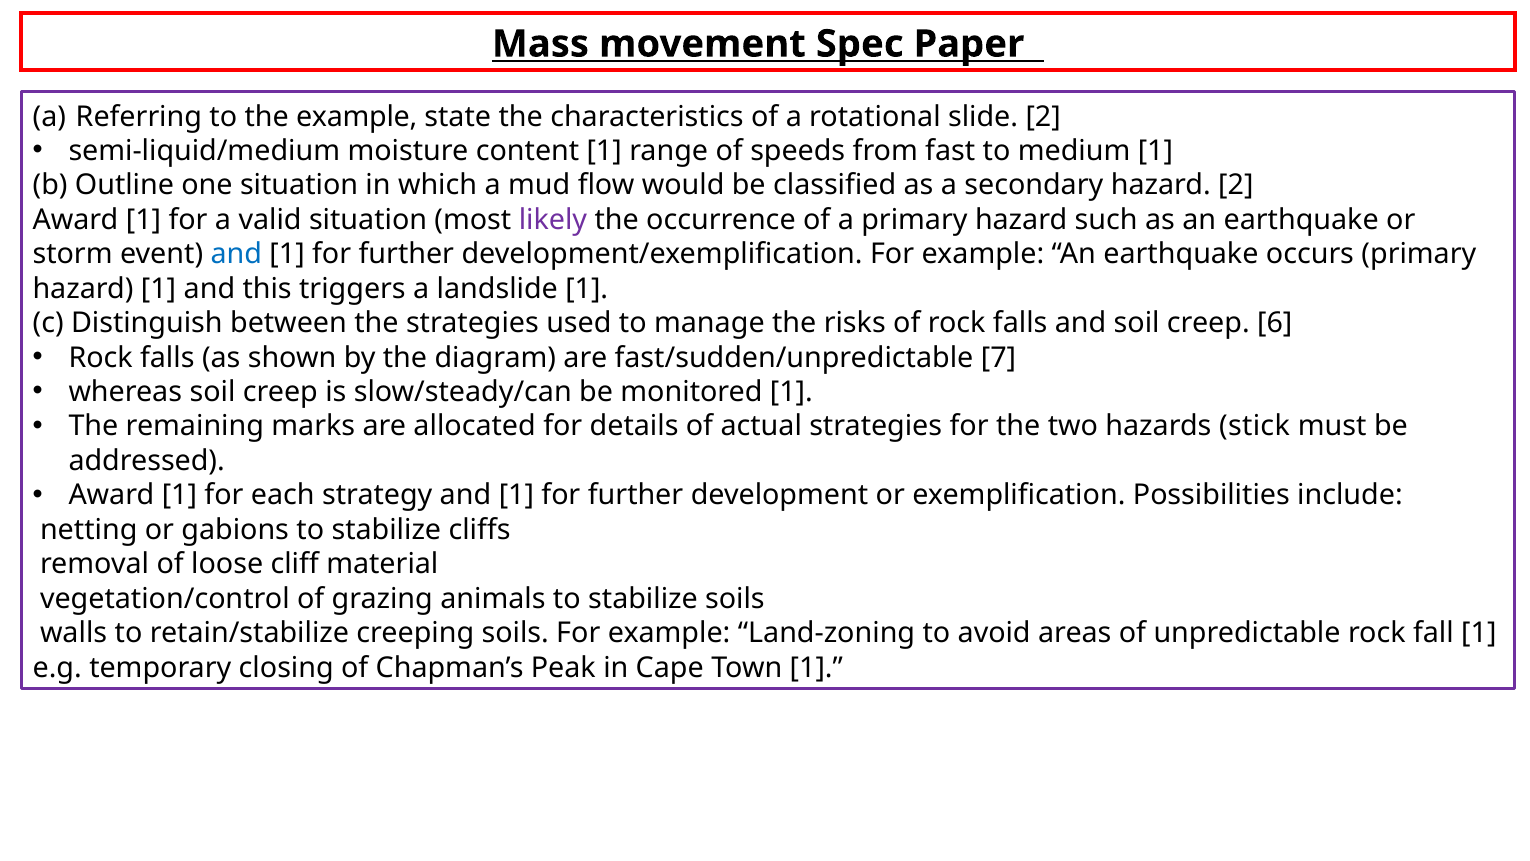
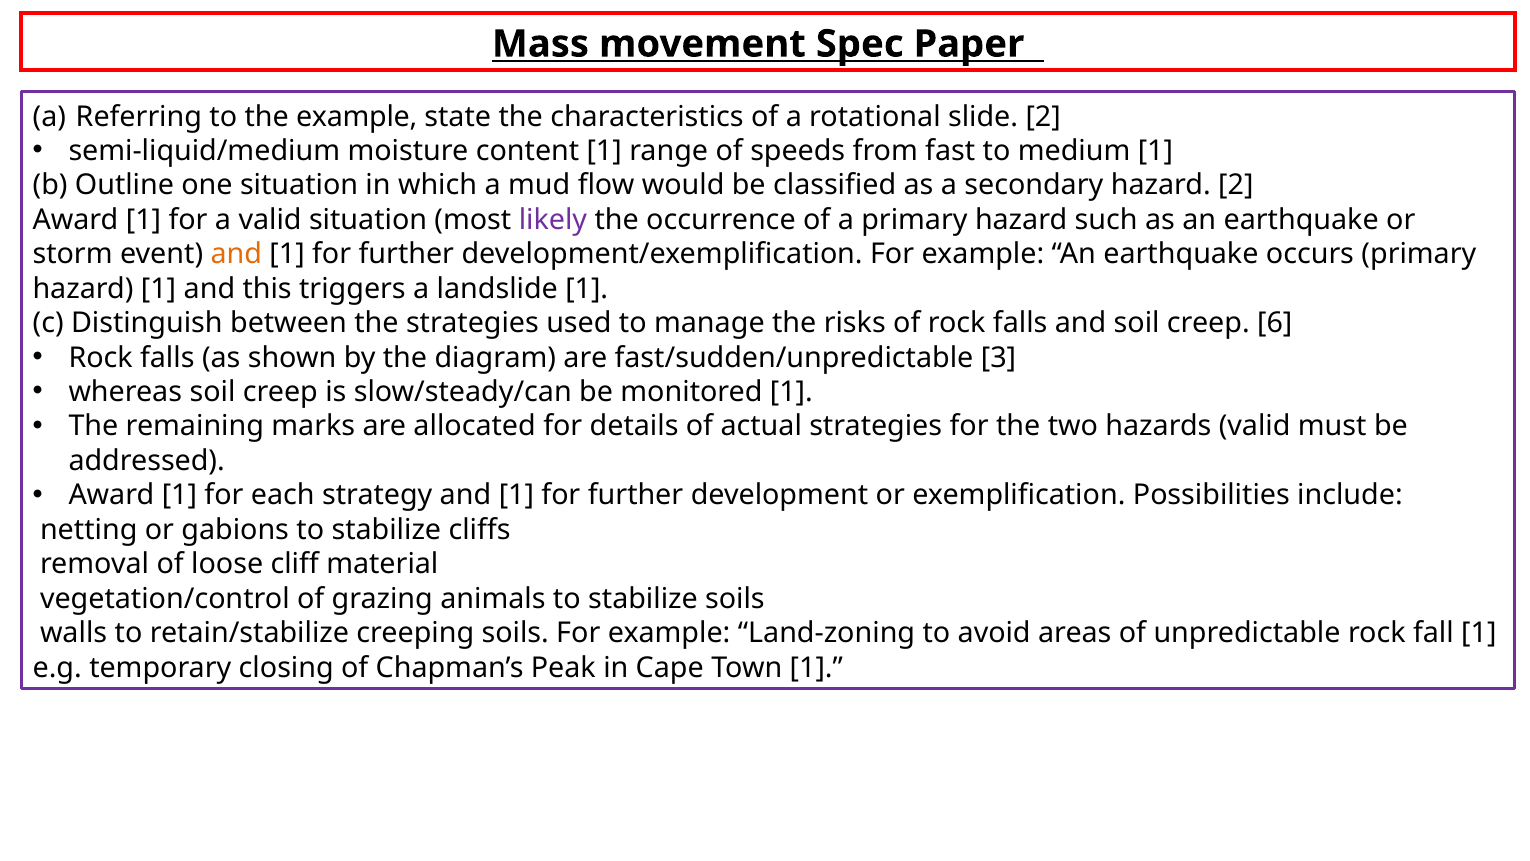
and colour: blue -> orange (236, 254)
7: 7 -> 3 (998, 357)
hazards stick: stick -> valid (1255, 426)
